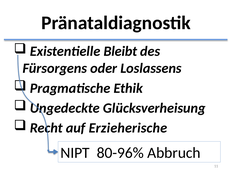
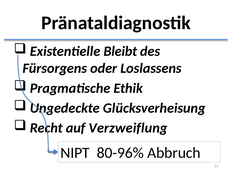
Erzieherische: Erzieherische -> Verzweiflung (128, 128)
